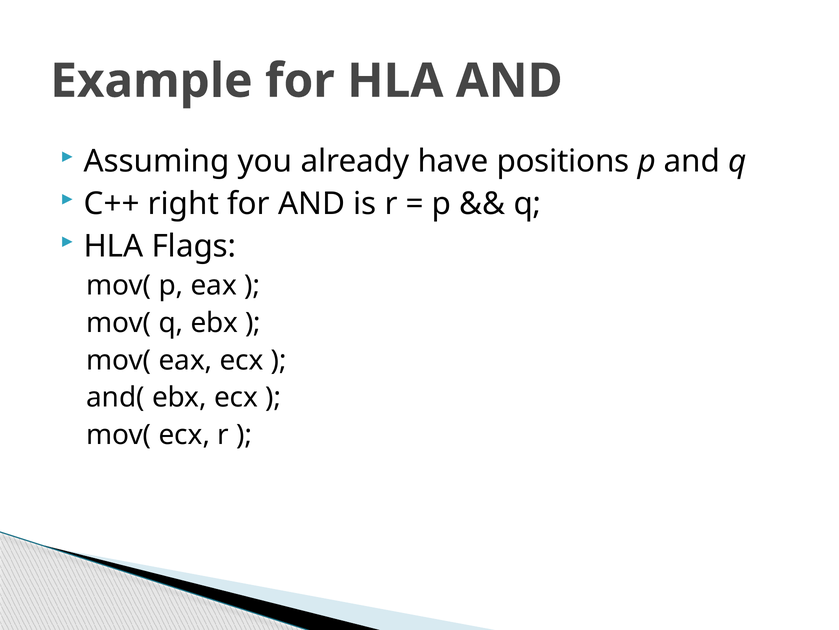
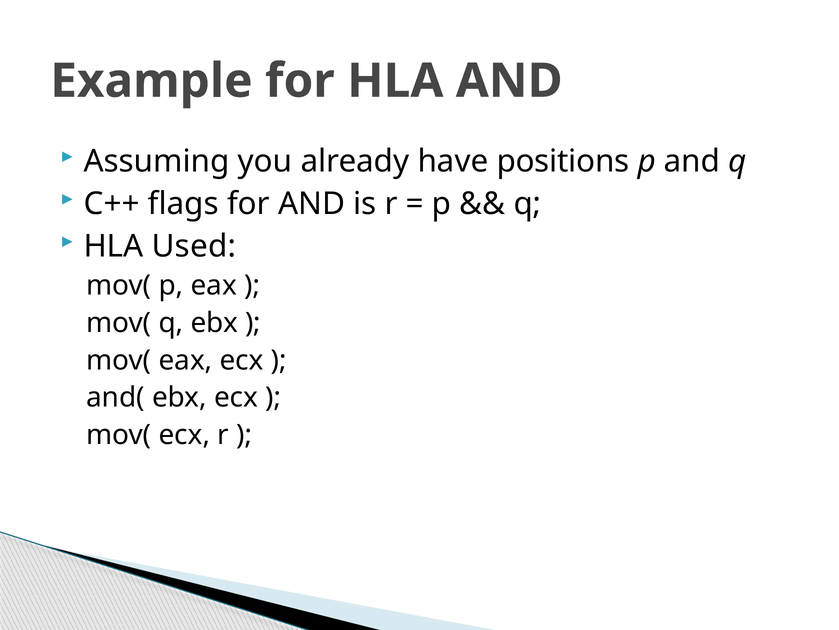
right: right -> flags (183, 204)
Flags: Flags -> Used (194, 246)
